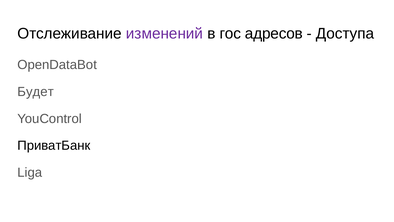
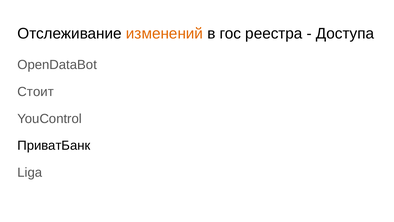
изменений colour: purple -> orange (165, 33)
адресов: адресов -> реестра (274, 33)
Будет: Будет -> Стоит (36, 92)
